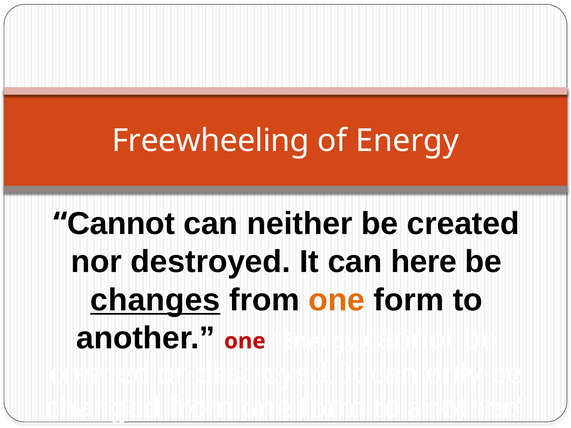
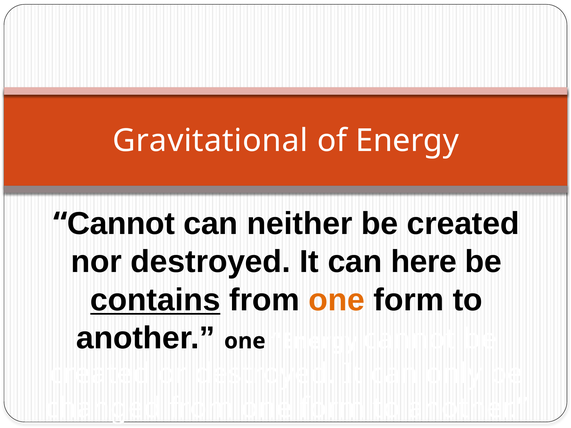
Freewheeling: Freewheeling -> Gravitational (210, 141)
changes: changes -> contains (155, 300)
one colour: red -> black (245, 341)
